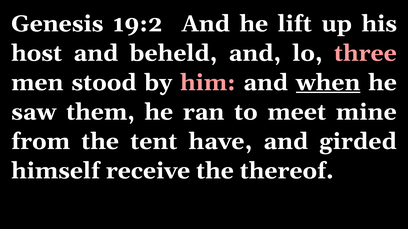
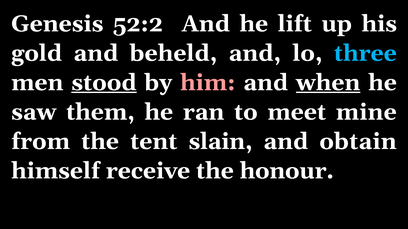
19:2: 19:2 -> 52:2 (138, 24)
host: host -> gold (37, 53)
three colour: pink -> light blue (365, 53)
stood underline: none -> present (104, 83)
have: have -> slain (220, 142)
girded: girded -> obtain (358, 142)
thereof: thereof -> honour (287, 171)
